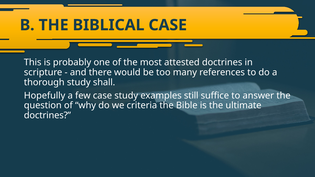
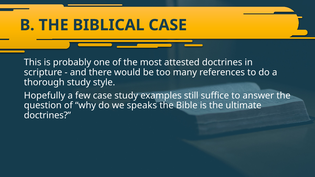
shall: shall -> style (104, 82)
criteria: criteria -> speaks (142, 106)
